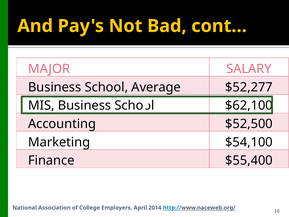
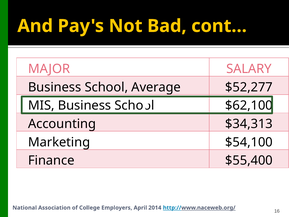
$52,500: $52,500 -> $34,313 (249, 124)
